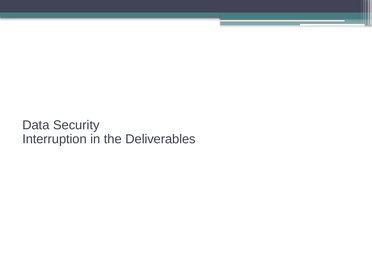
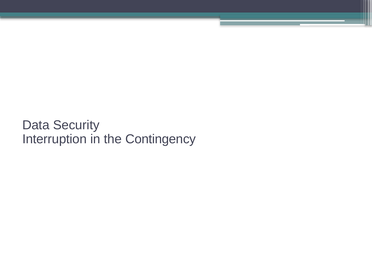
Deliverables: Deliverables -> Contingency (161, 139)
